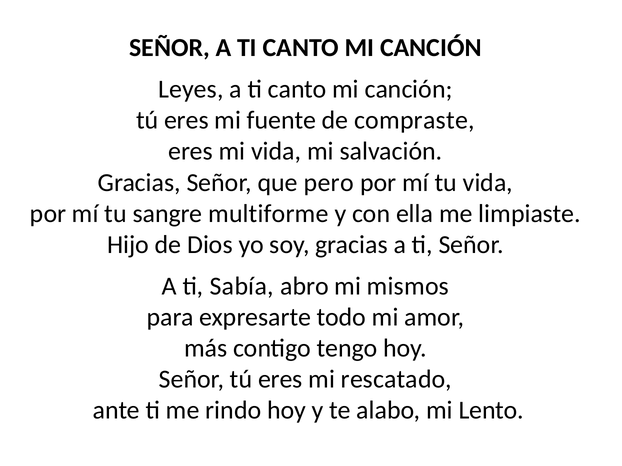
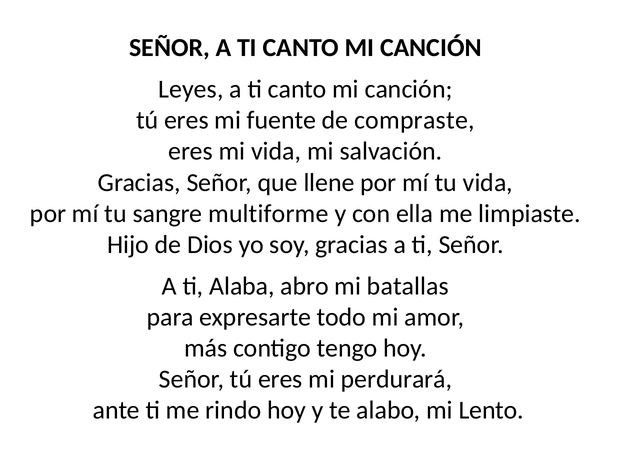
pero: pero -> llene (329, 183)
Sabía: Sabía -> Alaba (242, 286)
mismos: mismos -> batallas (408, 286)
rescatado: rescatado -> perdurará (397, 380)
